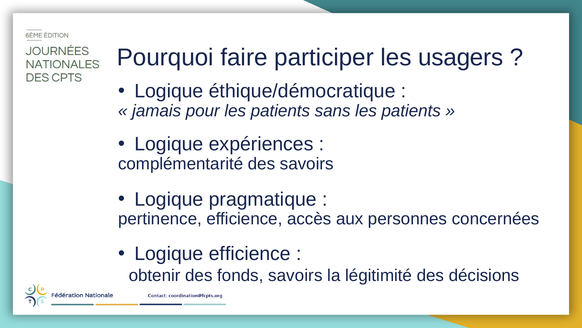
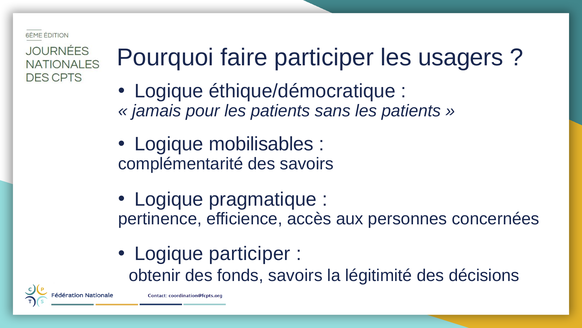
expériences: expériences -> mobilisables (261, 144)
Logique efficience: efficience -> participer (250, 253)
